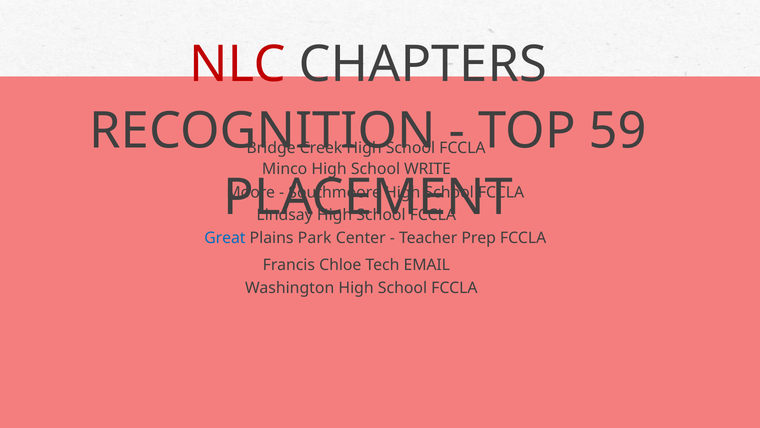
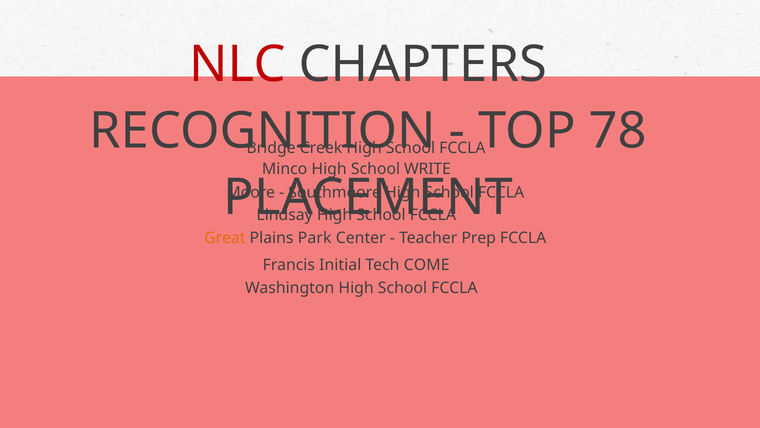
59: 59 -> 78 (618, 131)
Great colour: blue -> orange (225, 238)
Chloe: Chloe -> Initial (340, 265)
EMAIL: EMAIL -> COME (427, 265)
